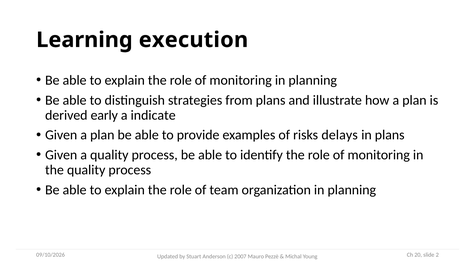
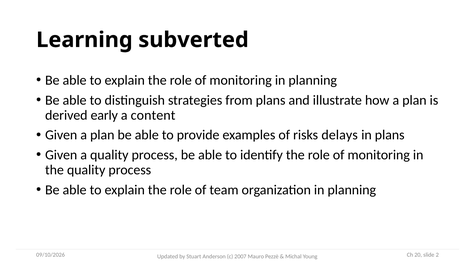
execution: execution -> subverted (194, 40)
indicate: indicate -> content (153, 115)
